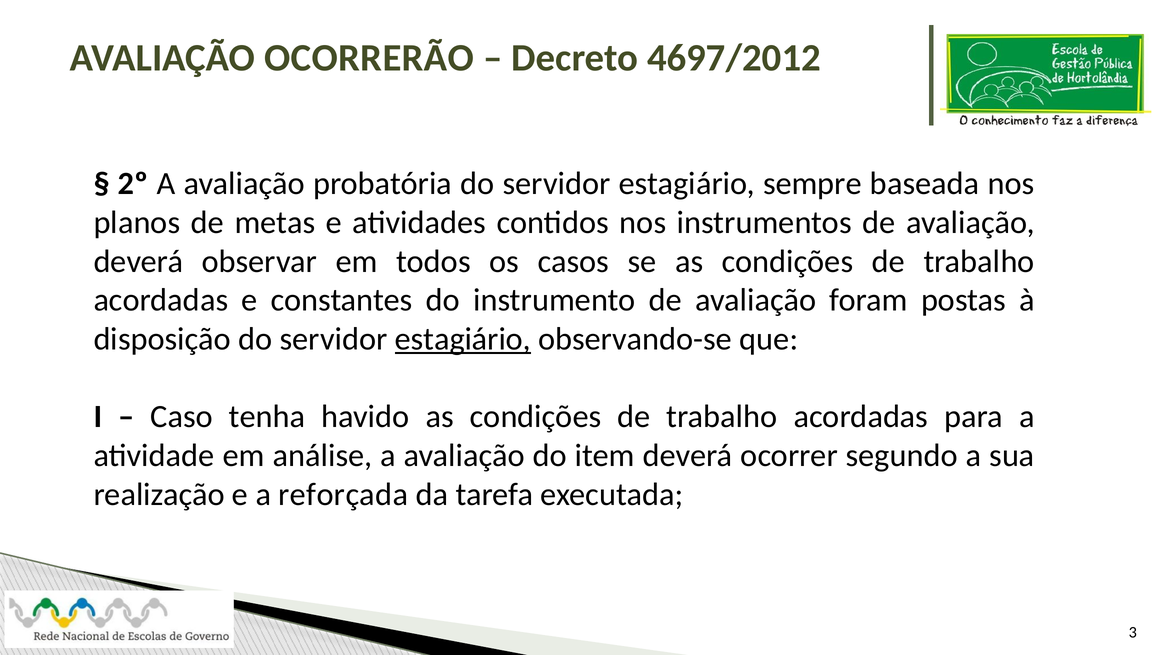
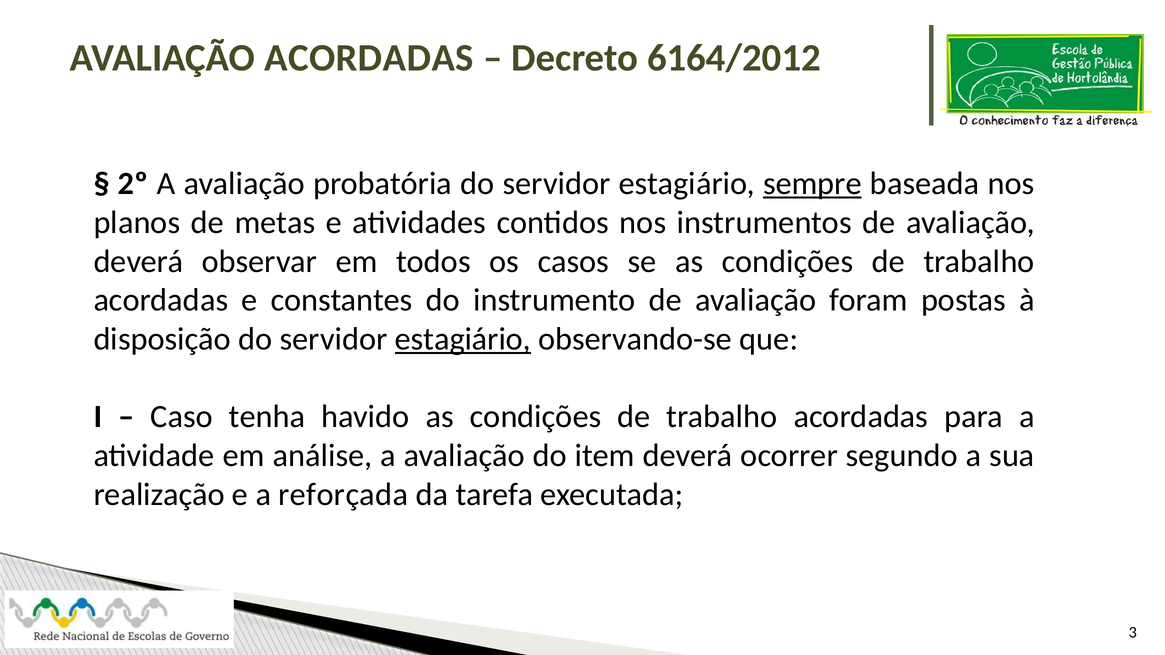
AVALIAÇÃO OCORRERÃO: OCORRERÃO -> ACORDADAS (369, 58)
4697/2012: 4697/2012 -> 6164/2012 (734, 58)
sempre underline: none -> present (812, 184)
